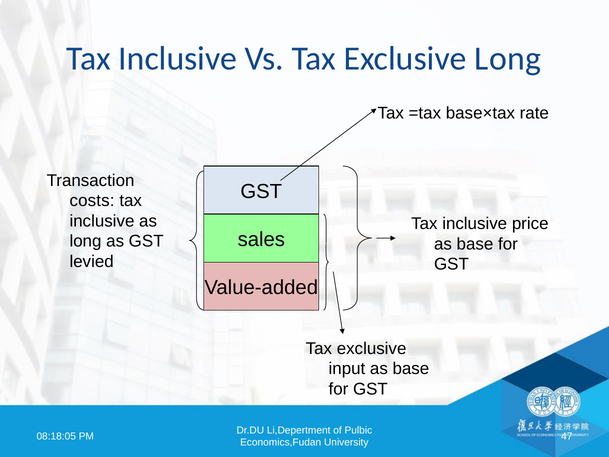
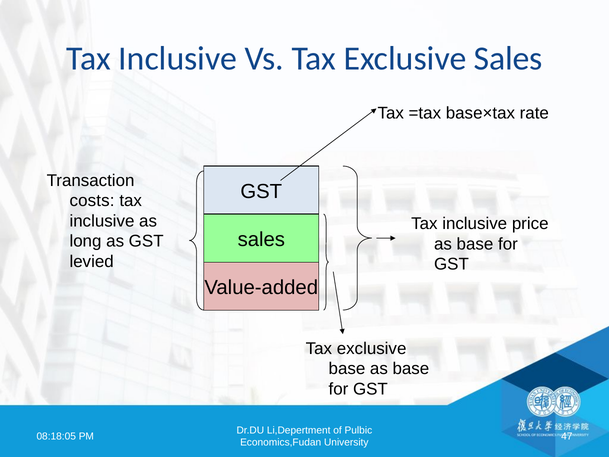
Exclusive Long: Long -> Sales (508, 59)
input: input -> base (347, 369)
